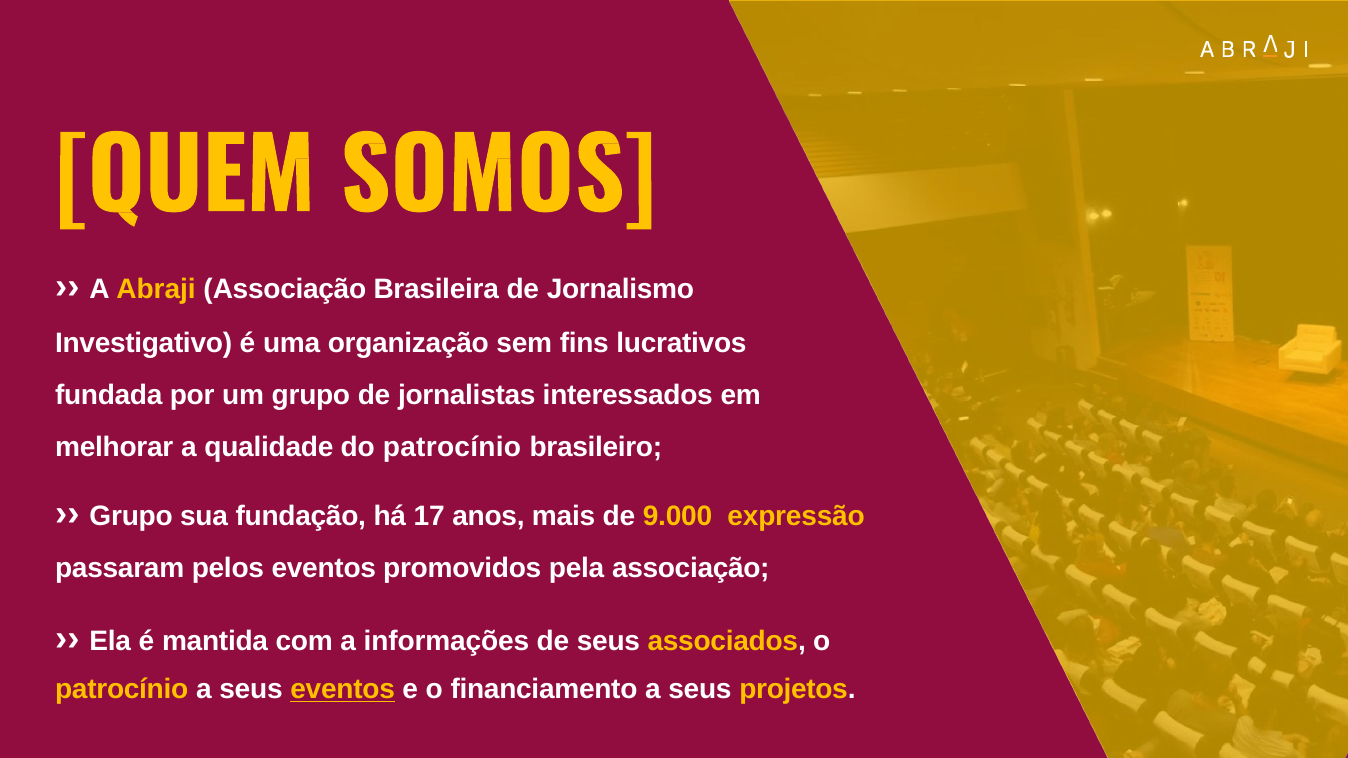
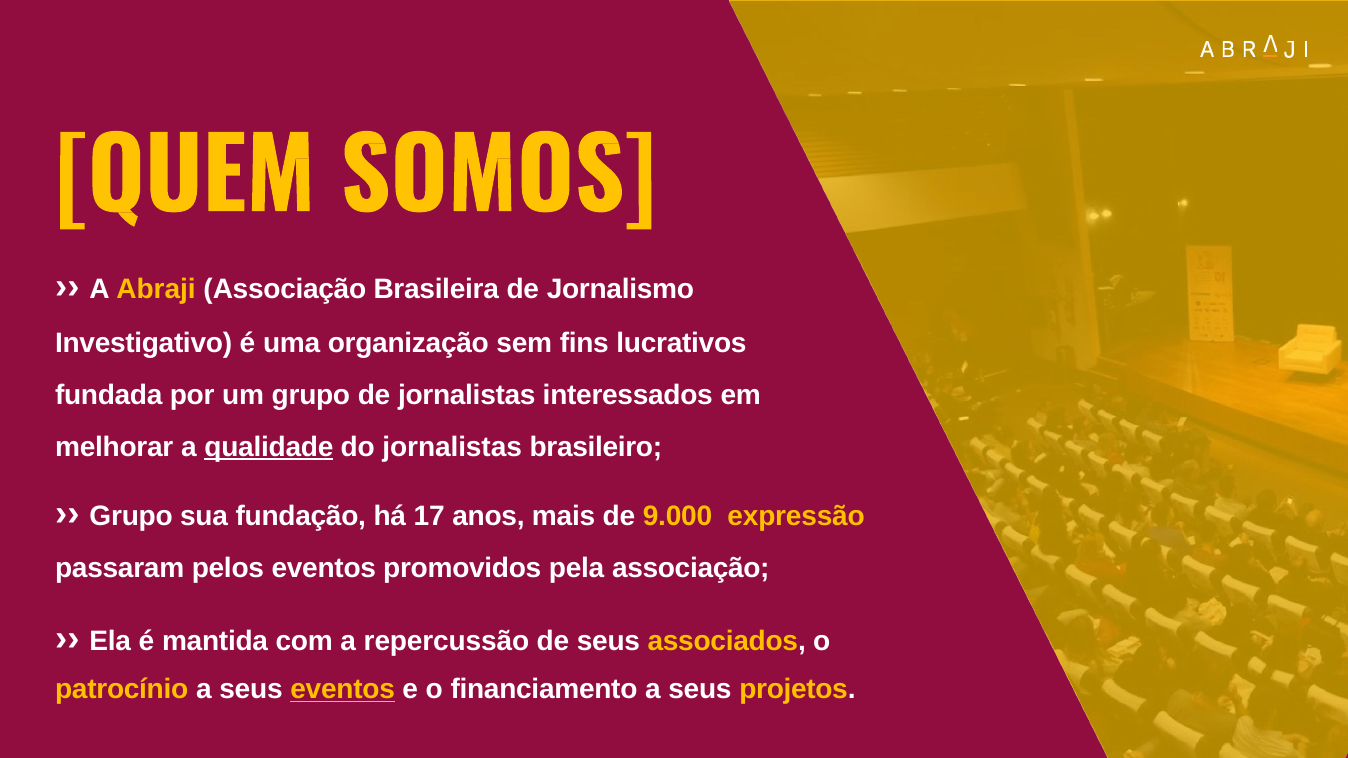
qualidade underline: none -> present (269, 447)
do patrocínio: patrocínio -> jornalistas (452, 447)
informações: informações -> repercussão (446, 642)
